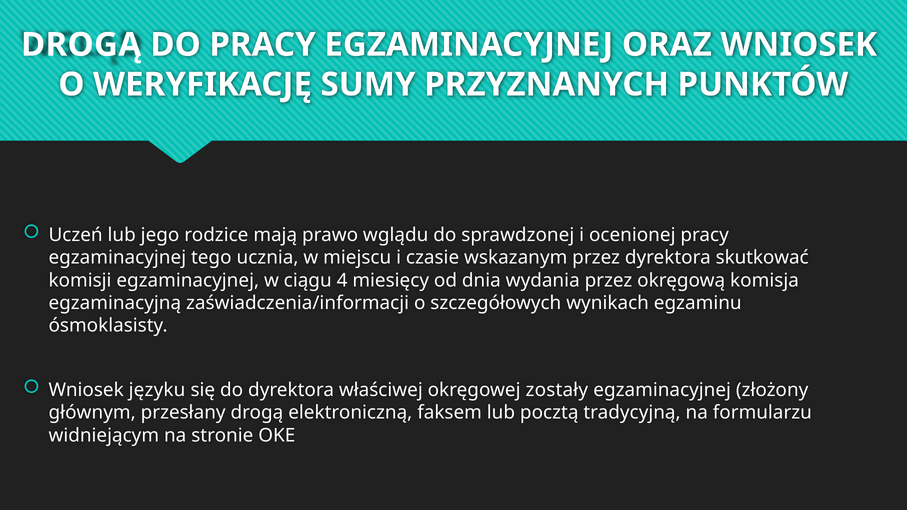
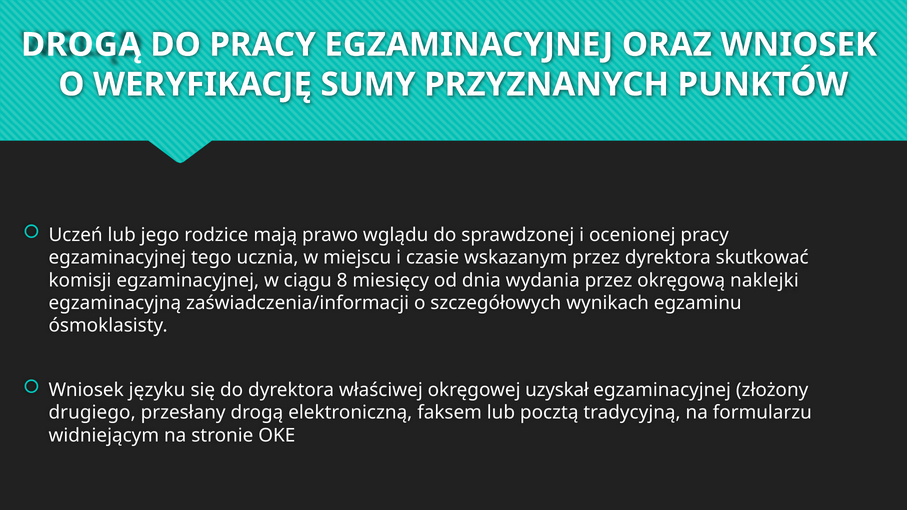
4: 4 -> 8 (342, 281)
komisja: komisja -> naklejki (764, 281)
zostały: zostały -> uzyskał (557, 390)
głównym: głównym -> drugiego (92, 413)
